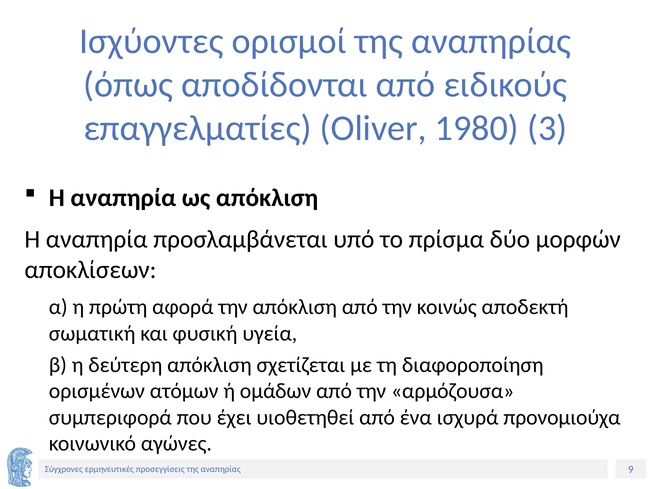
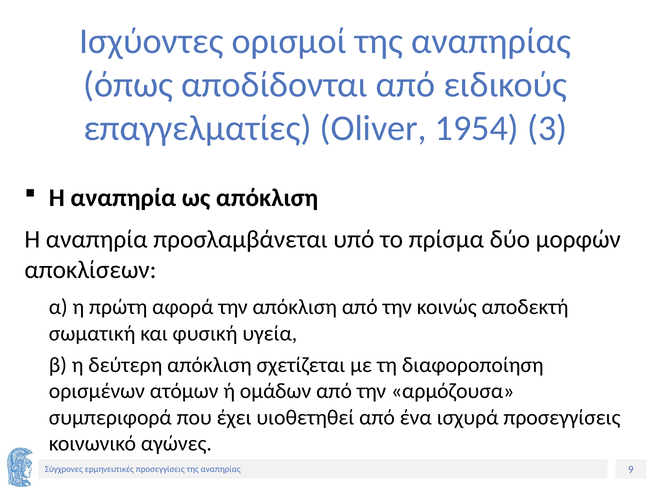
1980: 1980 -> 1954 (477, 128)
ισχυρά προνομιούχα: προνομιούχα -> προσεγγίσεις (562, 417)
